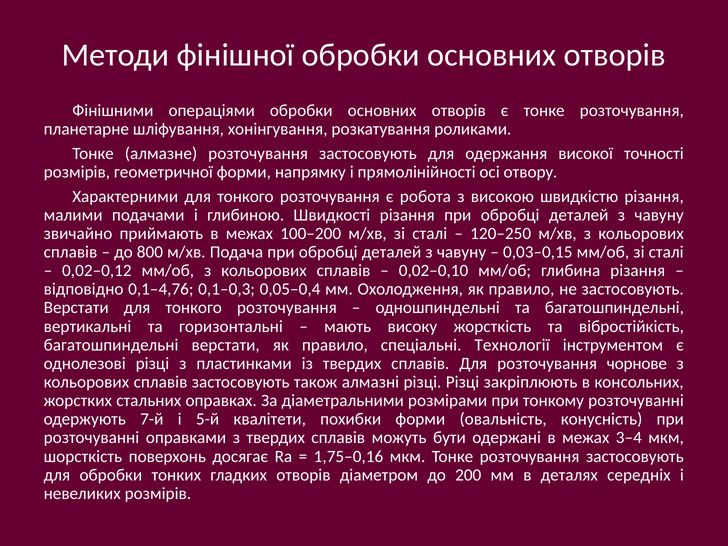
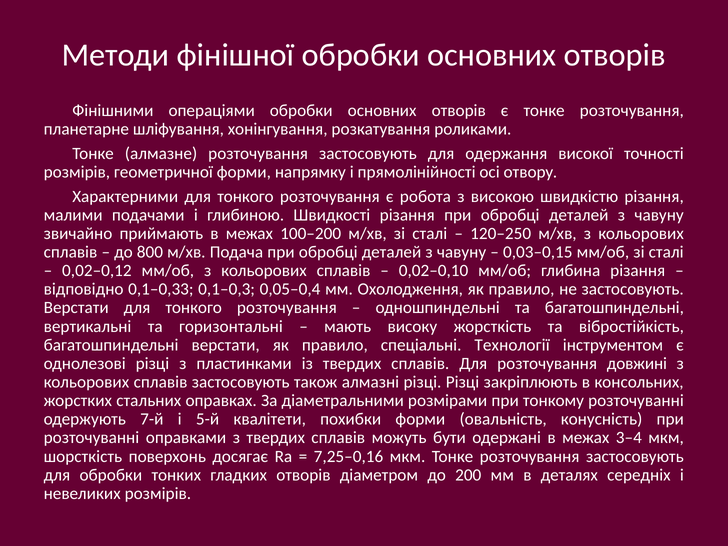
0,1–4,76: 0,1–4,76 -> 0,1–0,33 (161, 289)
чорнове: чорнове -> довжині (637, 364)
1,75–0,16: 1,75–0,16 -> 7,25–0,16 (348, 456)
